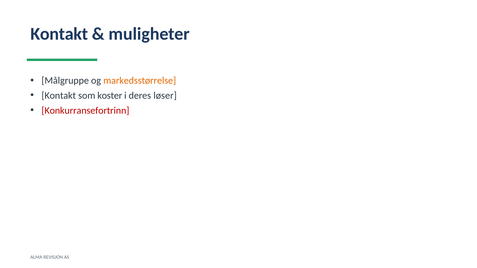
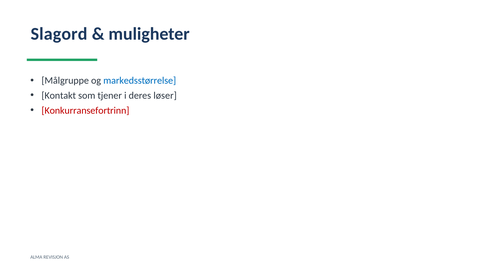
Kontakt: Kontakt -> Slagord (59, 34)
markedsstørrelse colour: orange -> blue (140, 81)
koster: koster -> tjener (110, 96)
